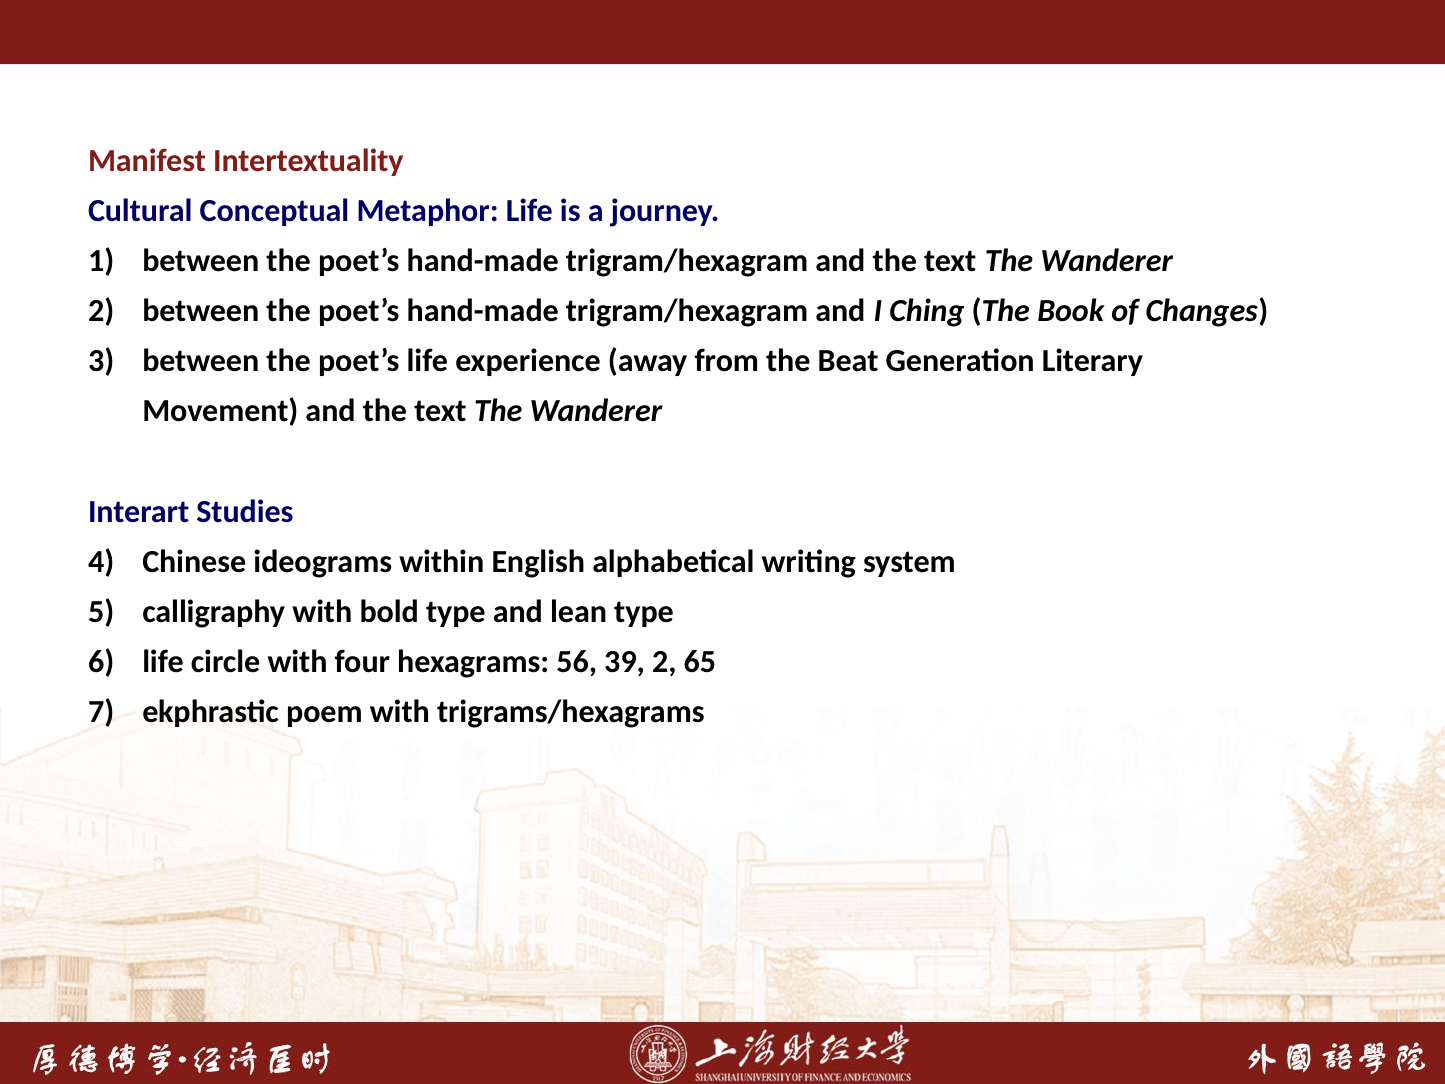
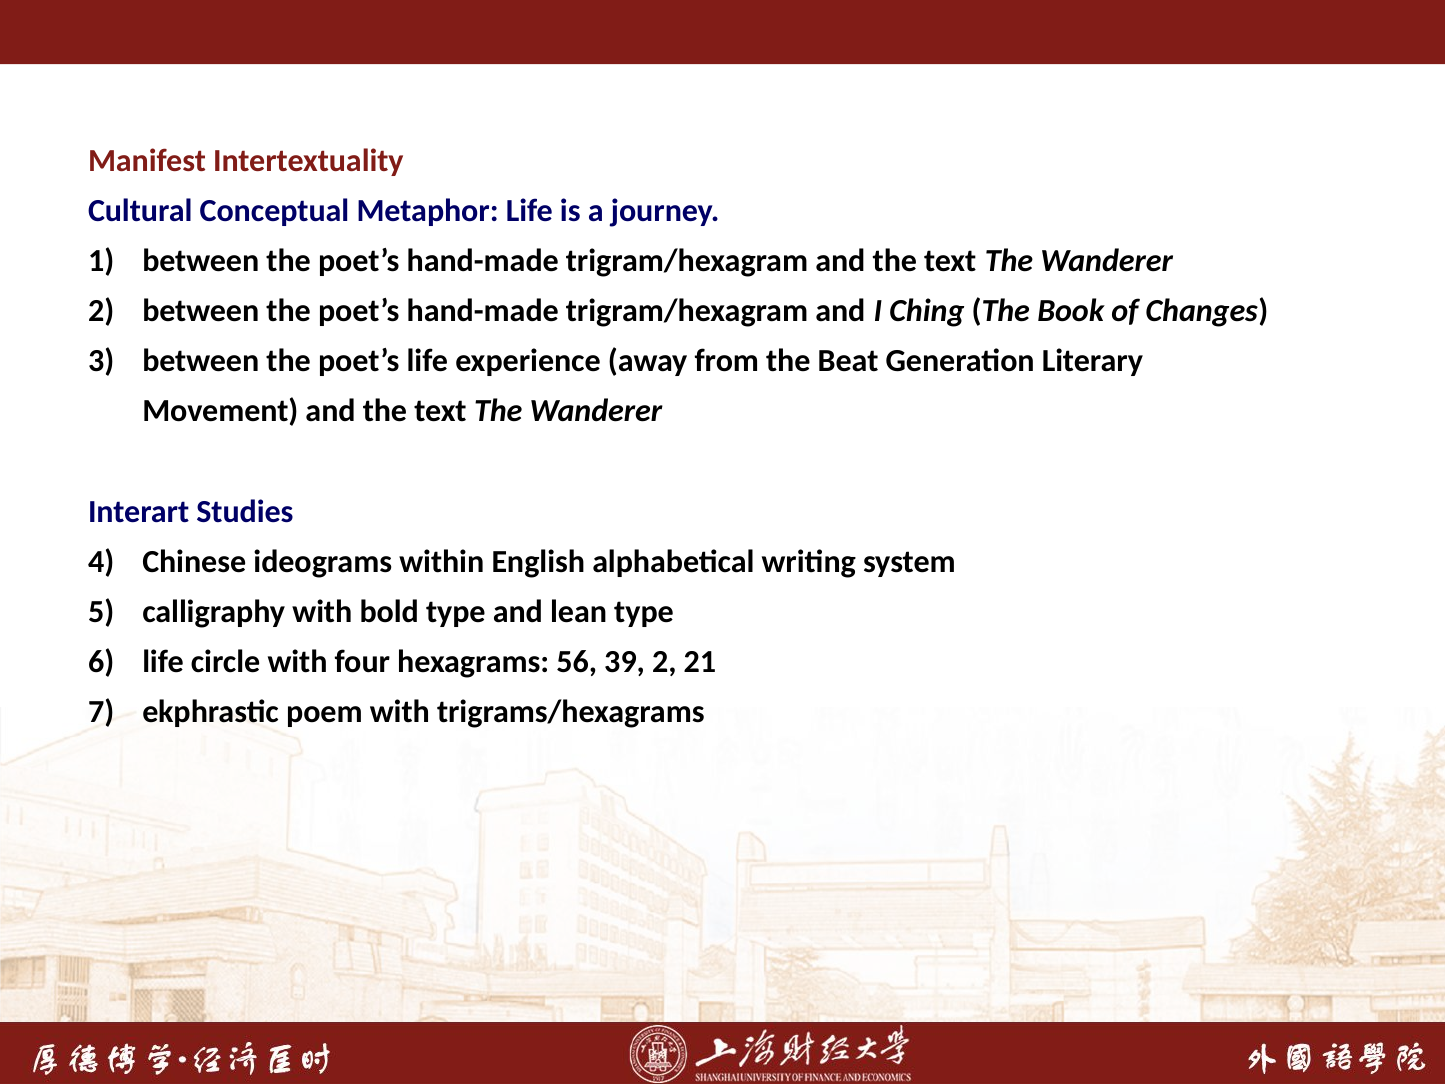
65: 65 -> 21 (700, 662)
